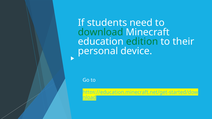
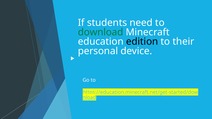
edition colour: green -> black (142, 42)
